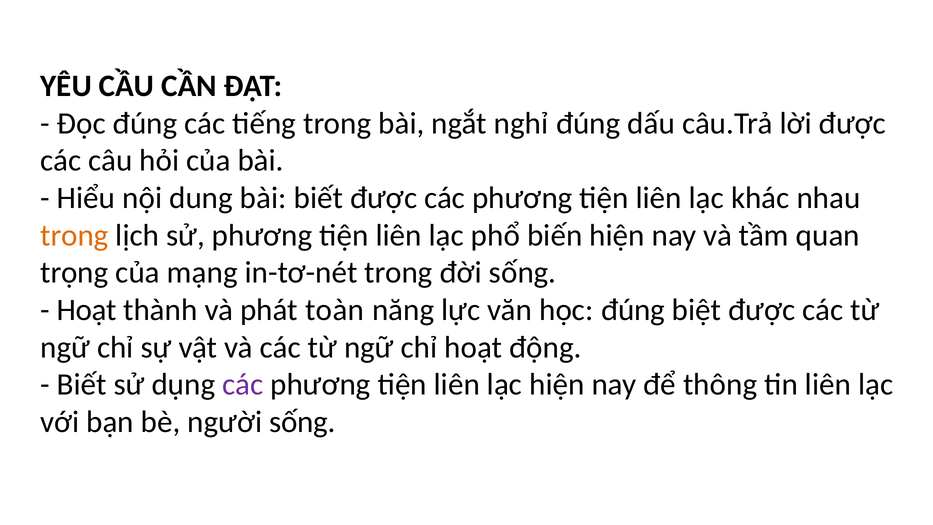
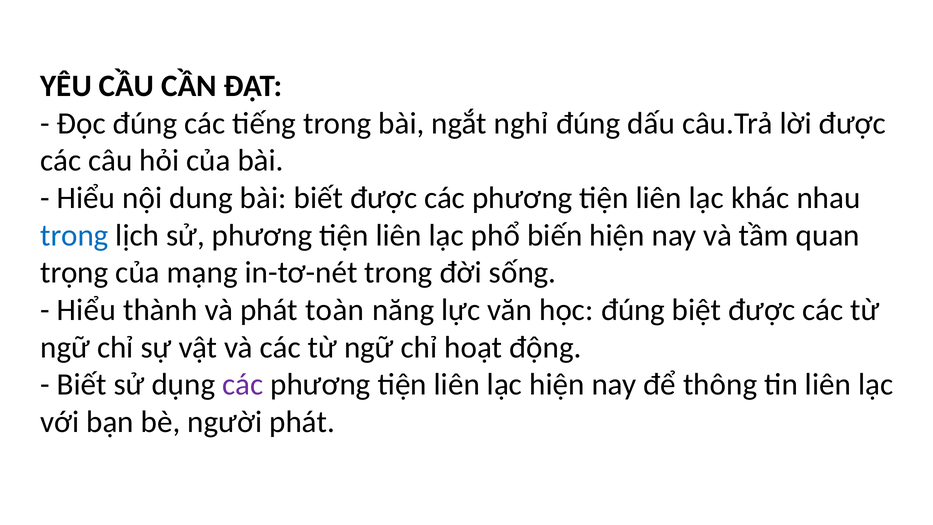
trong colour: orange -> blue (74, 235)
Hoạt: Hoạt -> Hiểu (86, 310)
người sống: sống -> phát (302, 422)
